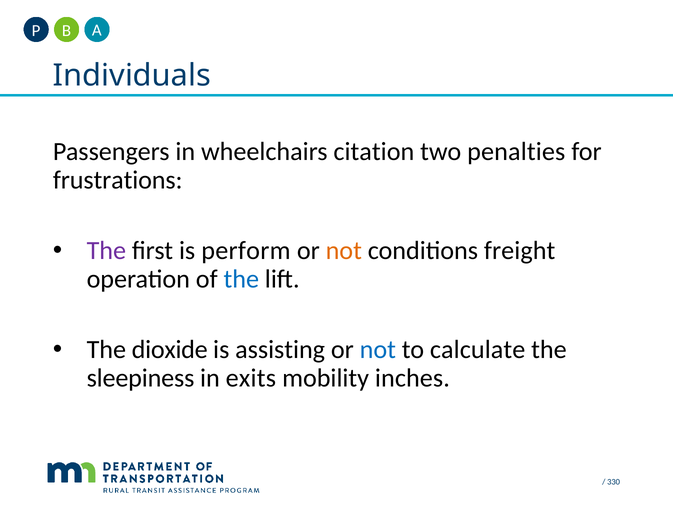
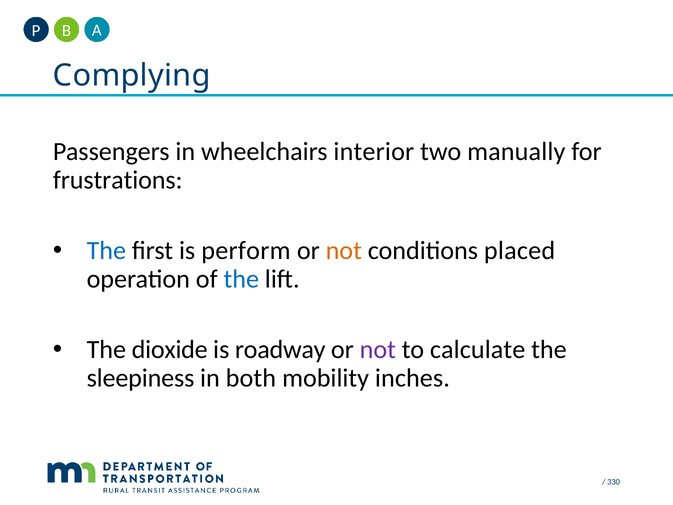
Individuals: Individuals -> Complying (132, 75)
citation: citation -> interior (374, 152)
penalties: penalties -> manually (516, 152)
The colour: purple -> blue (106, 251)
freight: freight -> placed (520, 251)
assisting: assisting -> roadway (280, 349)
not colour: blue -> purple (378, 349)
exits: exits -> both (251, 378)
